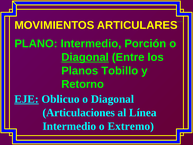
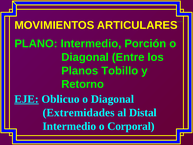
Diagonal underline: present -> none (85, 57)
Articulaciones: Articulaciones -> Extremidades (79, 112)
Línea: Línea -> Distal (143, 112)
Extremo: Extremo -> Corporal (131, 126)
